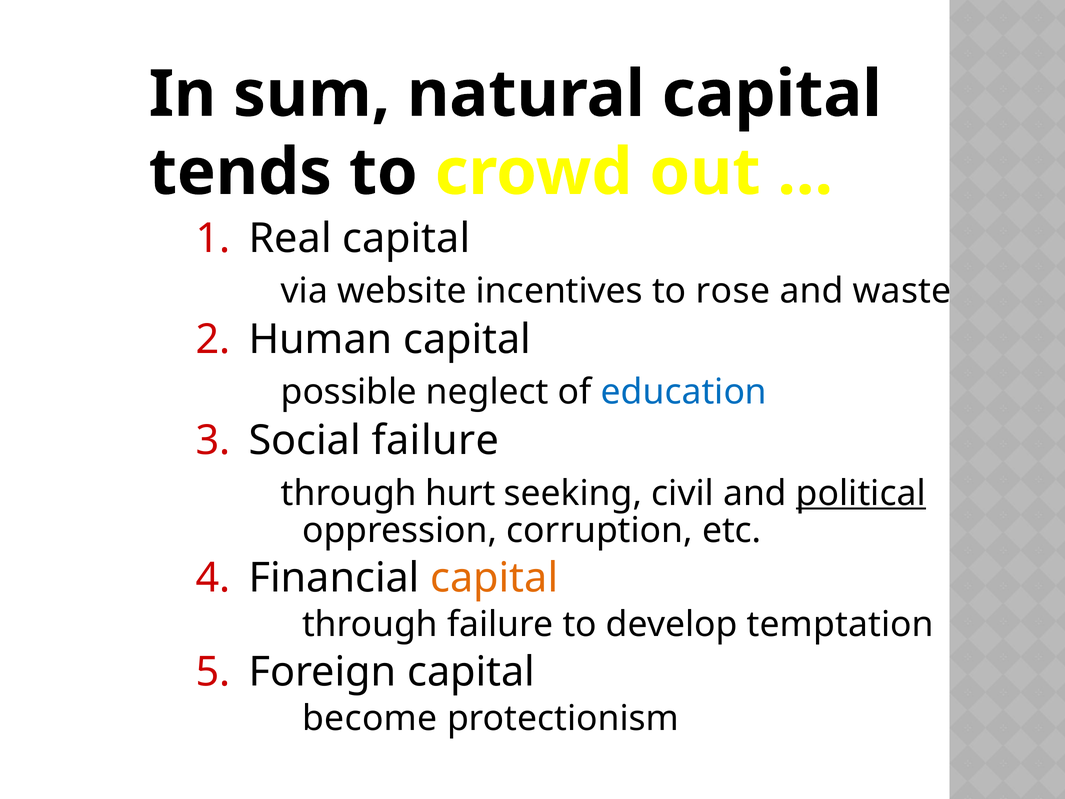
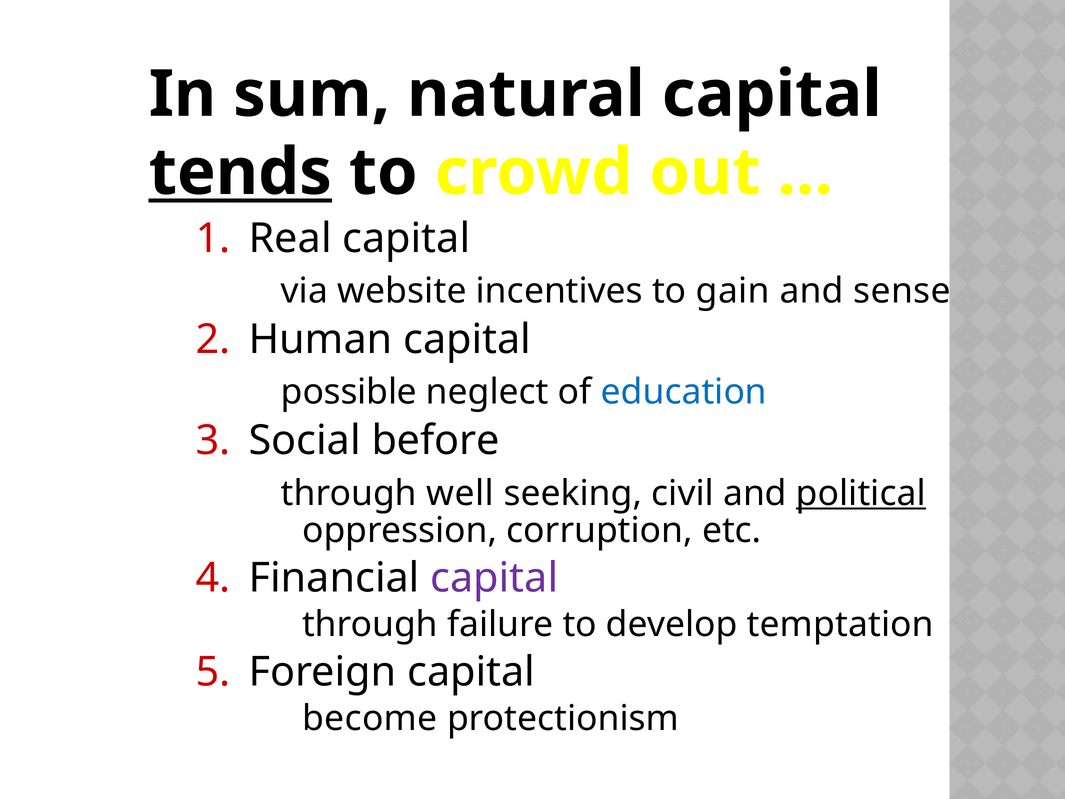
tends underline: none -> present (240, 172)
rose: rose -> gain (733, 291)
waste: waste -> sense (902, 291)
Social failure: failure -> before (436, 441)
hurt: hurt -> well (460, 493)
capital colour: orange -> purple (494, 578)
